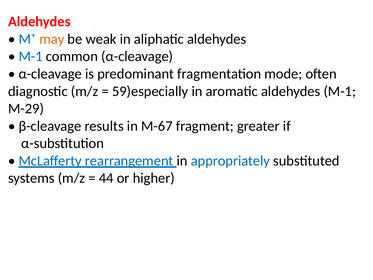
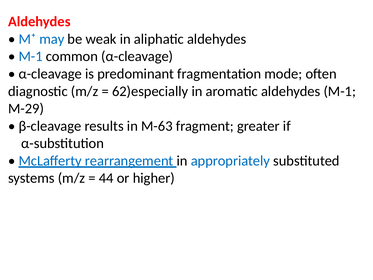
may colour: orange -> blue (52, 39)
59)especially: 59)especially -> 62)especially (150, 91)
M-67: M-67 -> M-63 (157, 126)
